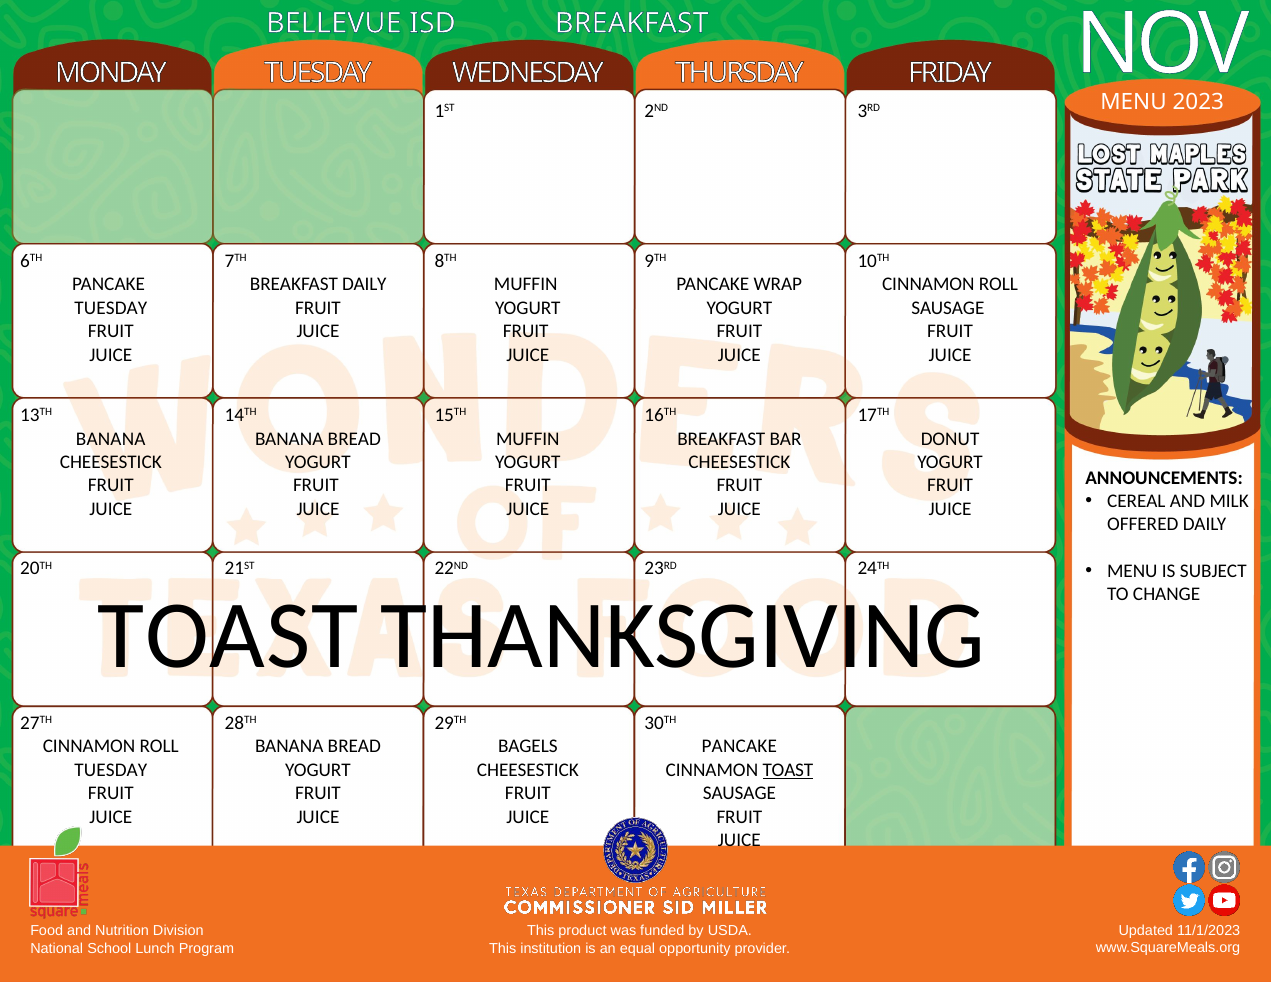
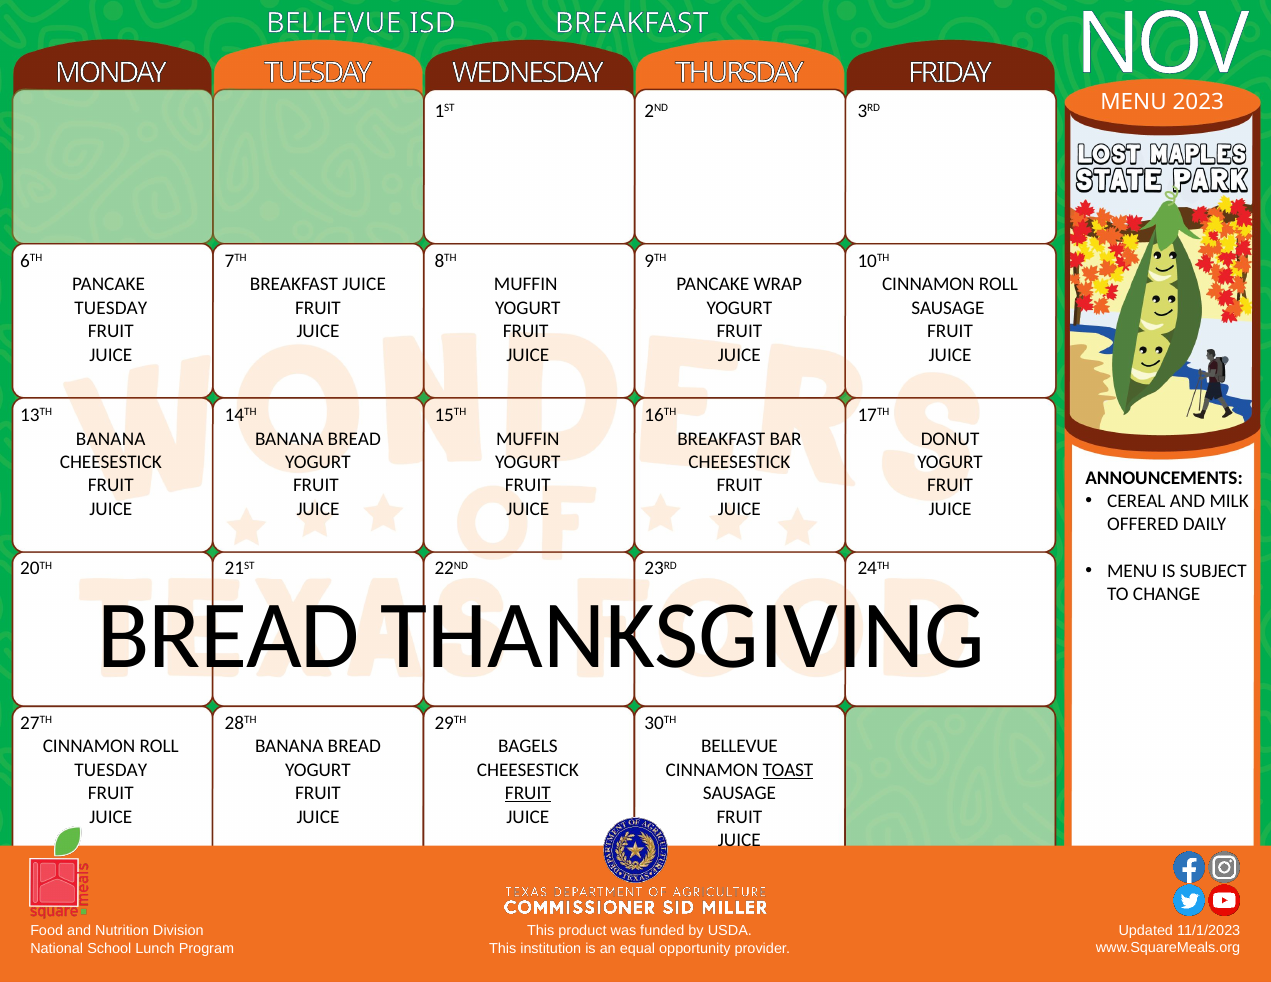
BREAKFAST DAILY: DAILY -> JUICE (364, 284)
TOAST: TOAST -> BREAD (229, 636)
PANCAKE: PANCAKE -> BELLEVUE (739, 747)
FRUIT underline: none -> present (528, 794)
